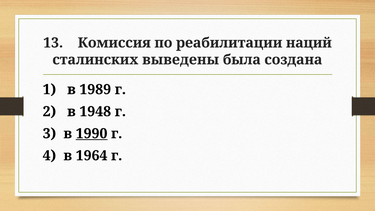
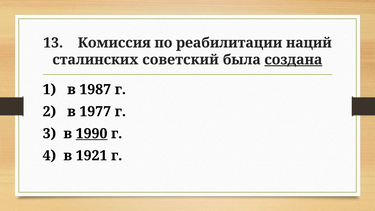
выведены: выведены -> советский (181, 60)
создана underline: none -> present (293, 60)
1989: 1989 -> 1987 (95, 89)
1948: 1948 -> 1977 (95, 112)
1964: 1964 -> 1921 (92, 156)
